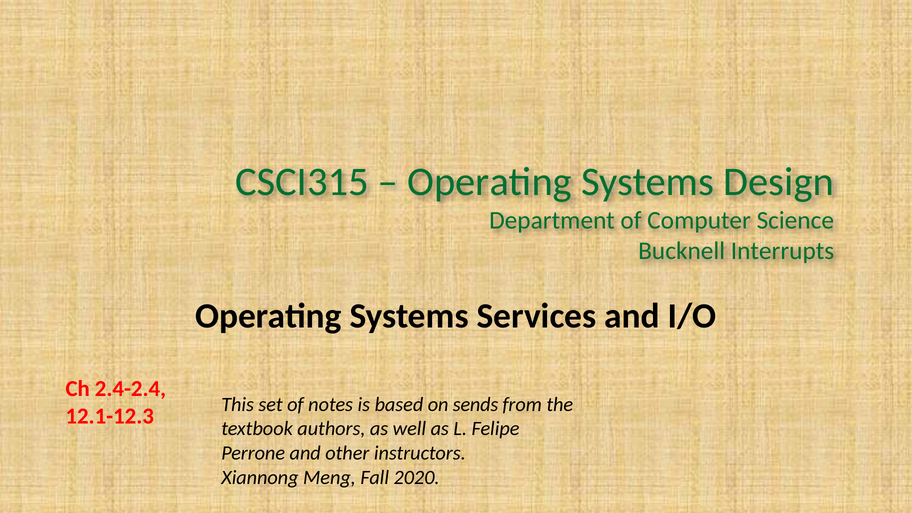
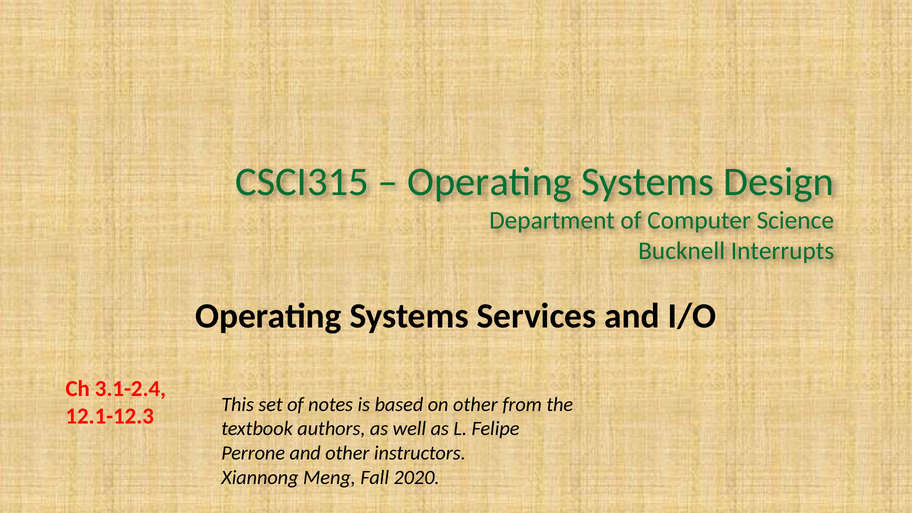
2.4-2.4: 2.4-2.4 -> 3.1-2.4 (130, 389)
on sends: sends -> other (475, 405)
